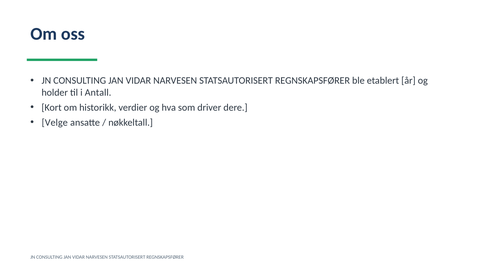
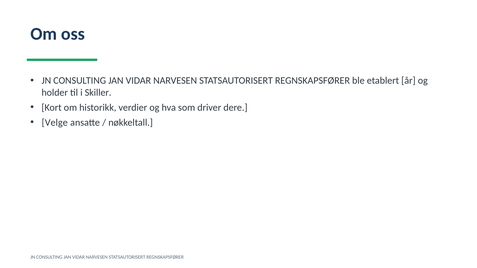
Antall: Antall -> Skiller (98, 93)
